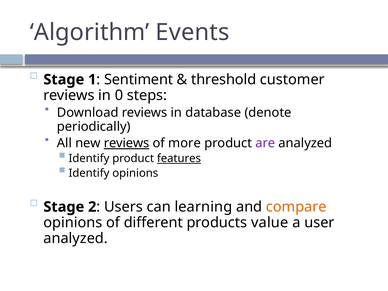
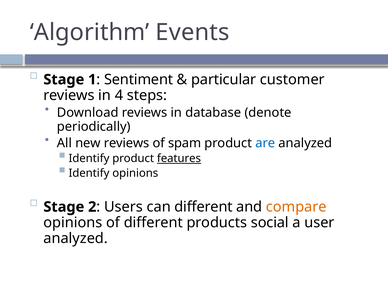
threshold: threshold -> particular (224, 80)
0: 0 -> 4 (119, 95)
reviews underline: present -> none (127, 143)
more: more -> spam (185, 143)
are colour: purple -> blue (265, 143)
can learning: learning -> different (204, 207)
value: value -> social (270, 223)
